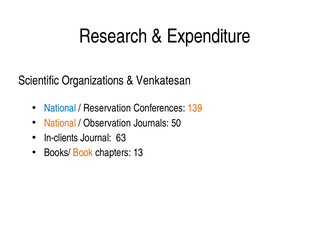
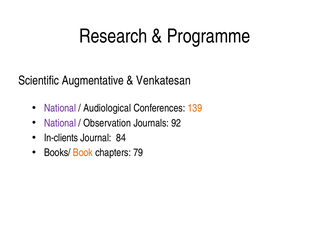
Expenditure: Expenditure -> Programme (209, 36)
Organizations: Organizations -> Augmentative (93, 81)
National colour: blue -> purple (60, 108)
Reservation: Reservation -> Audiological (107, 108)
National colour: orange -> purple (60, 123)
50: 50 -> 92 (176, 123)
63: 63 -> 84 (121, 138)
13: 13 -> 79 (138, 153)
